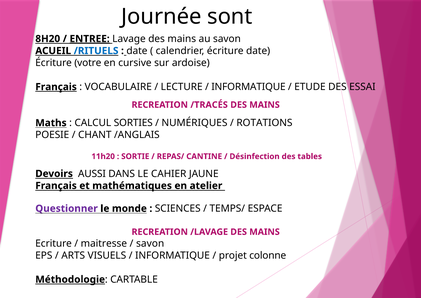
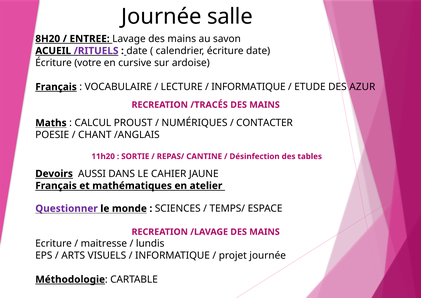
sont: sont -> salle (230, 16)
ENTREE underline: present -> none (90, 39)
/RITUELS colour: blue -> purple (96, 51)
ESSAI: ESSAI -> AZUR (362, 87)
SORTIES: SORTIES -> PROUST (133, 123)
ROTATIONS: ROTATIONS -> CONTACTER (265, 123)
savon: savon -> lundis (150, 243)
projet colonne: colonne -> journée (268, 255)
